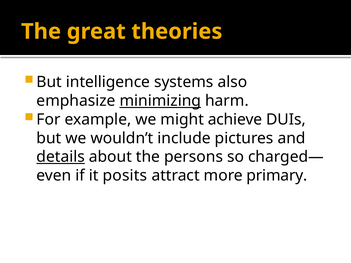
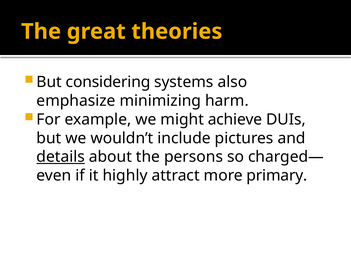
intelligence: intelligence -> considering (108, 82)
minimizing underline: present -> none (160, 101)
posits: posits -> highly (125, 176)
